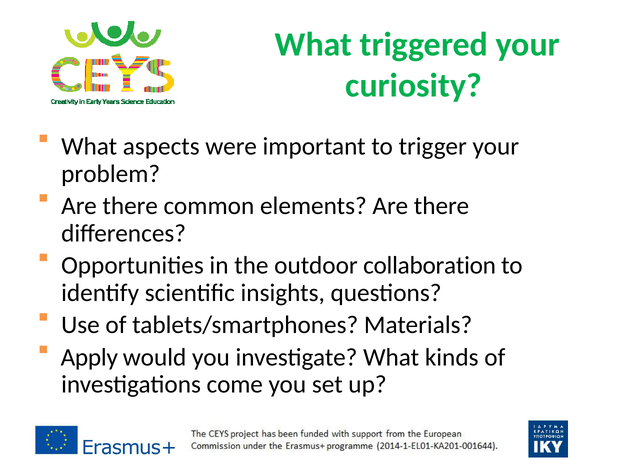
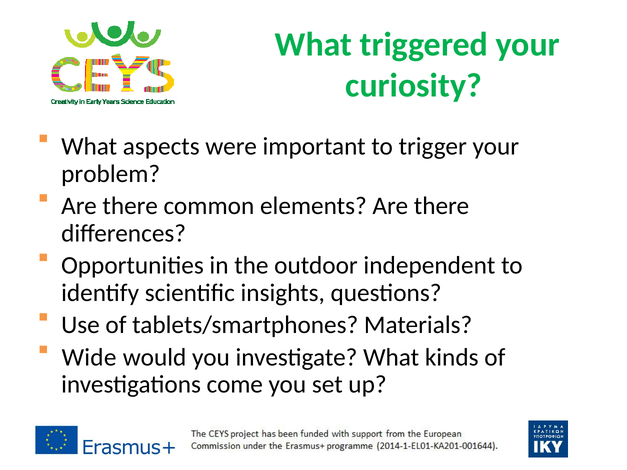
collaboration: collaboration -> independent (429, 266)
Apply: Apply -> Wide (89, 358)
